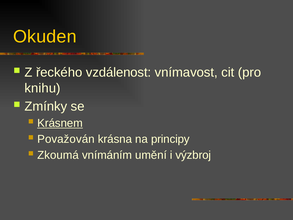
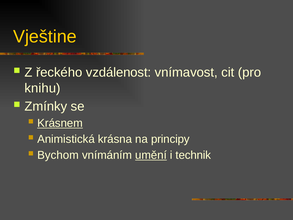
Okuden: Okuden -> Vještine (45, 37)
Považován: Považován -> Animistická (66, 139)
Zkoumá: Zkoumá -> Bychom (58, 155)
umění underline: none -> present (151, 155)
výzbroj: výzbroj -> technik (193, 155)
